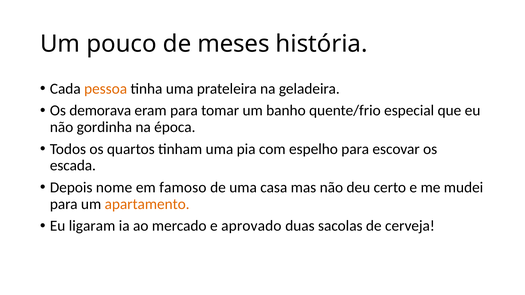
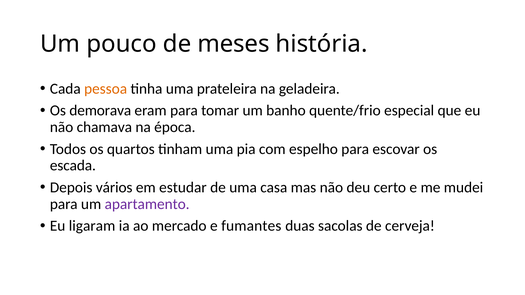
gordinha: gordinha -> chamava (104, 127)
nome: nome -> vários (114, 188)
famoso: famoso -> estudar (183, 188)
apartamento colour: orange -> purple (147, 204)
aprovado: aprovado -> fumantes (251, 226)
